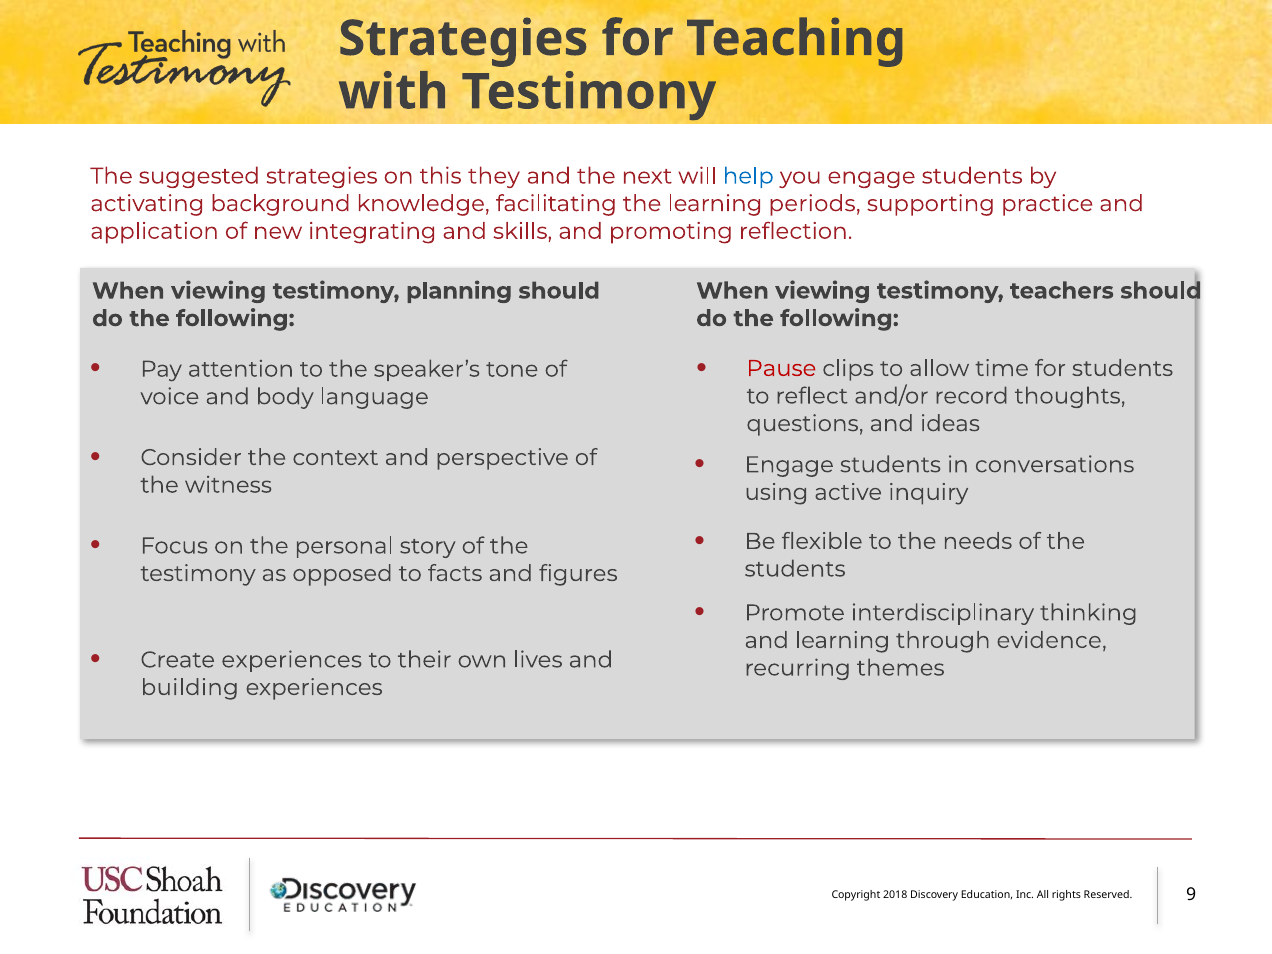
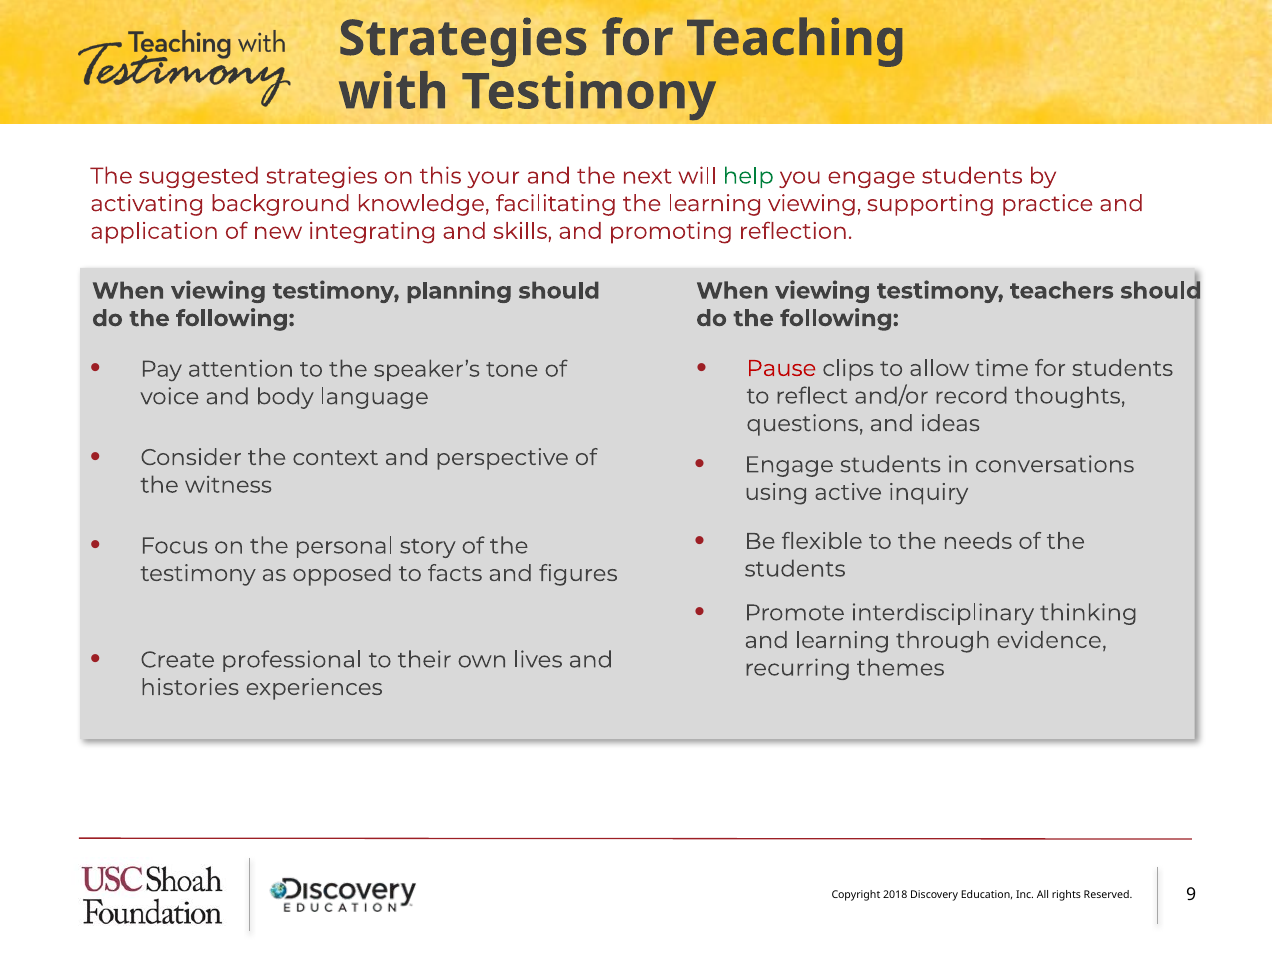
they: they -> your (494, 176)
help colour: blue -> green (748, 176)
learning periods: periods -> viewing (815, 204)
Create experiences: experiences -> professional (292, 660)
building: building -> histories (190, 688)
